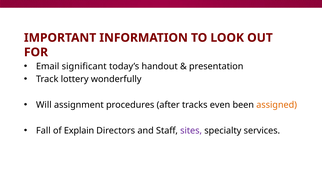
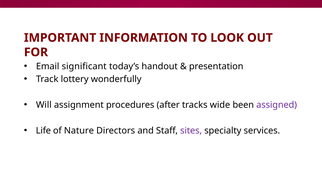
even: even -> wide (220, 105)
assigned colour: orange -> purple (277, 105)
Fall: Fall -> Life (43, 131)
Explain: Explain -> Nature (79, 131)
